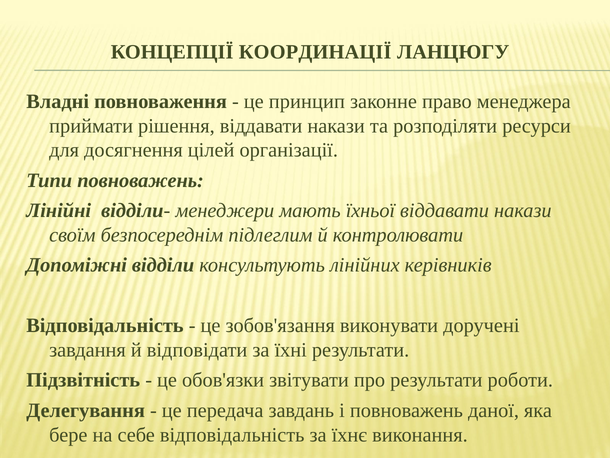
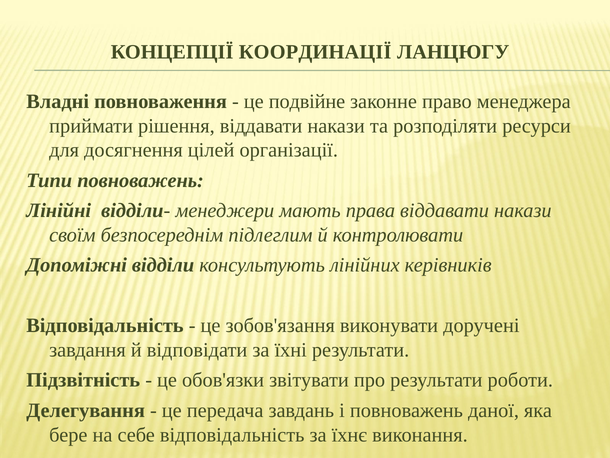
принцип: принцип -> подвійне (307, 101)
їхньої: їхньої -> права (370, 210)
